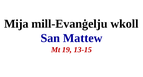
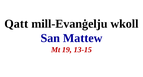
Mija: Mija -> Qatt (16, 24)
